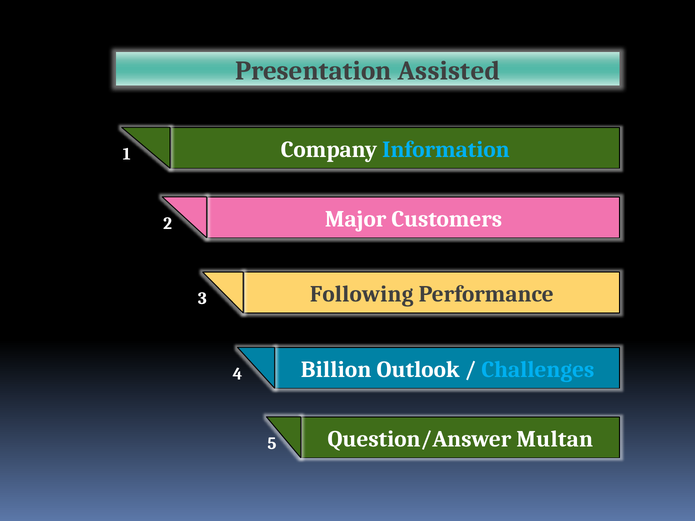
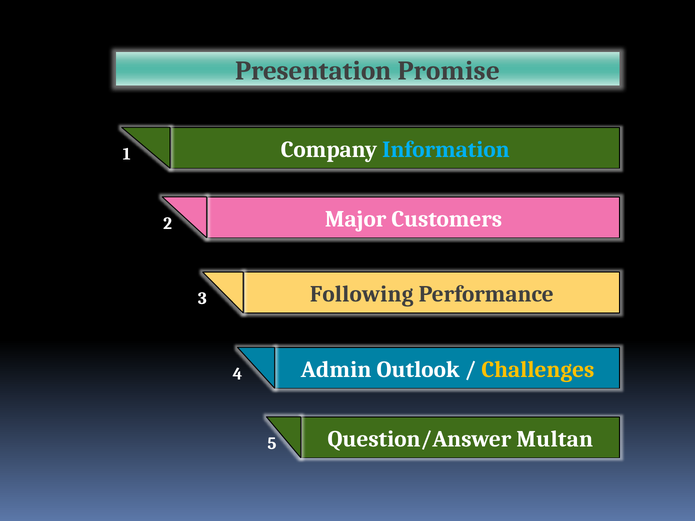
Assisted: Assisted -> Promise (449, 71)
Billion: Billion -> Admin (336, 370)
Challenges colour: light blue -> yellow (538, 370)
